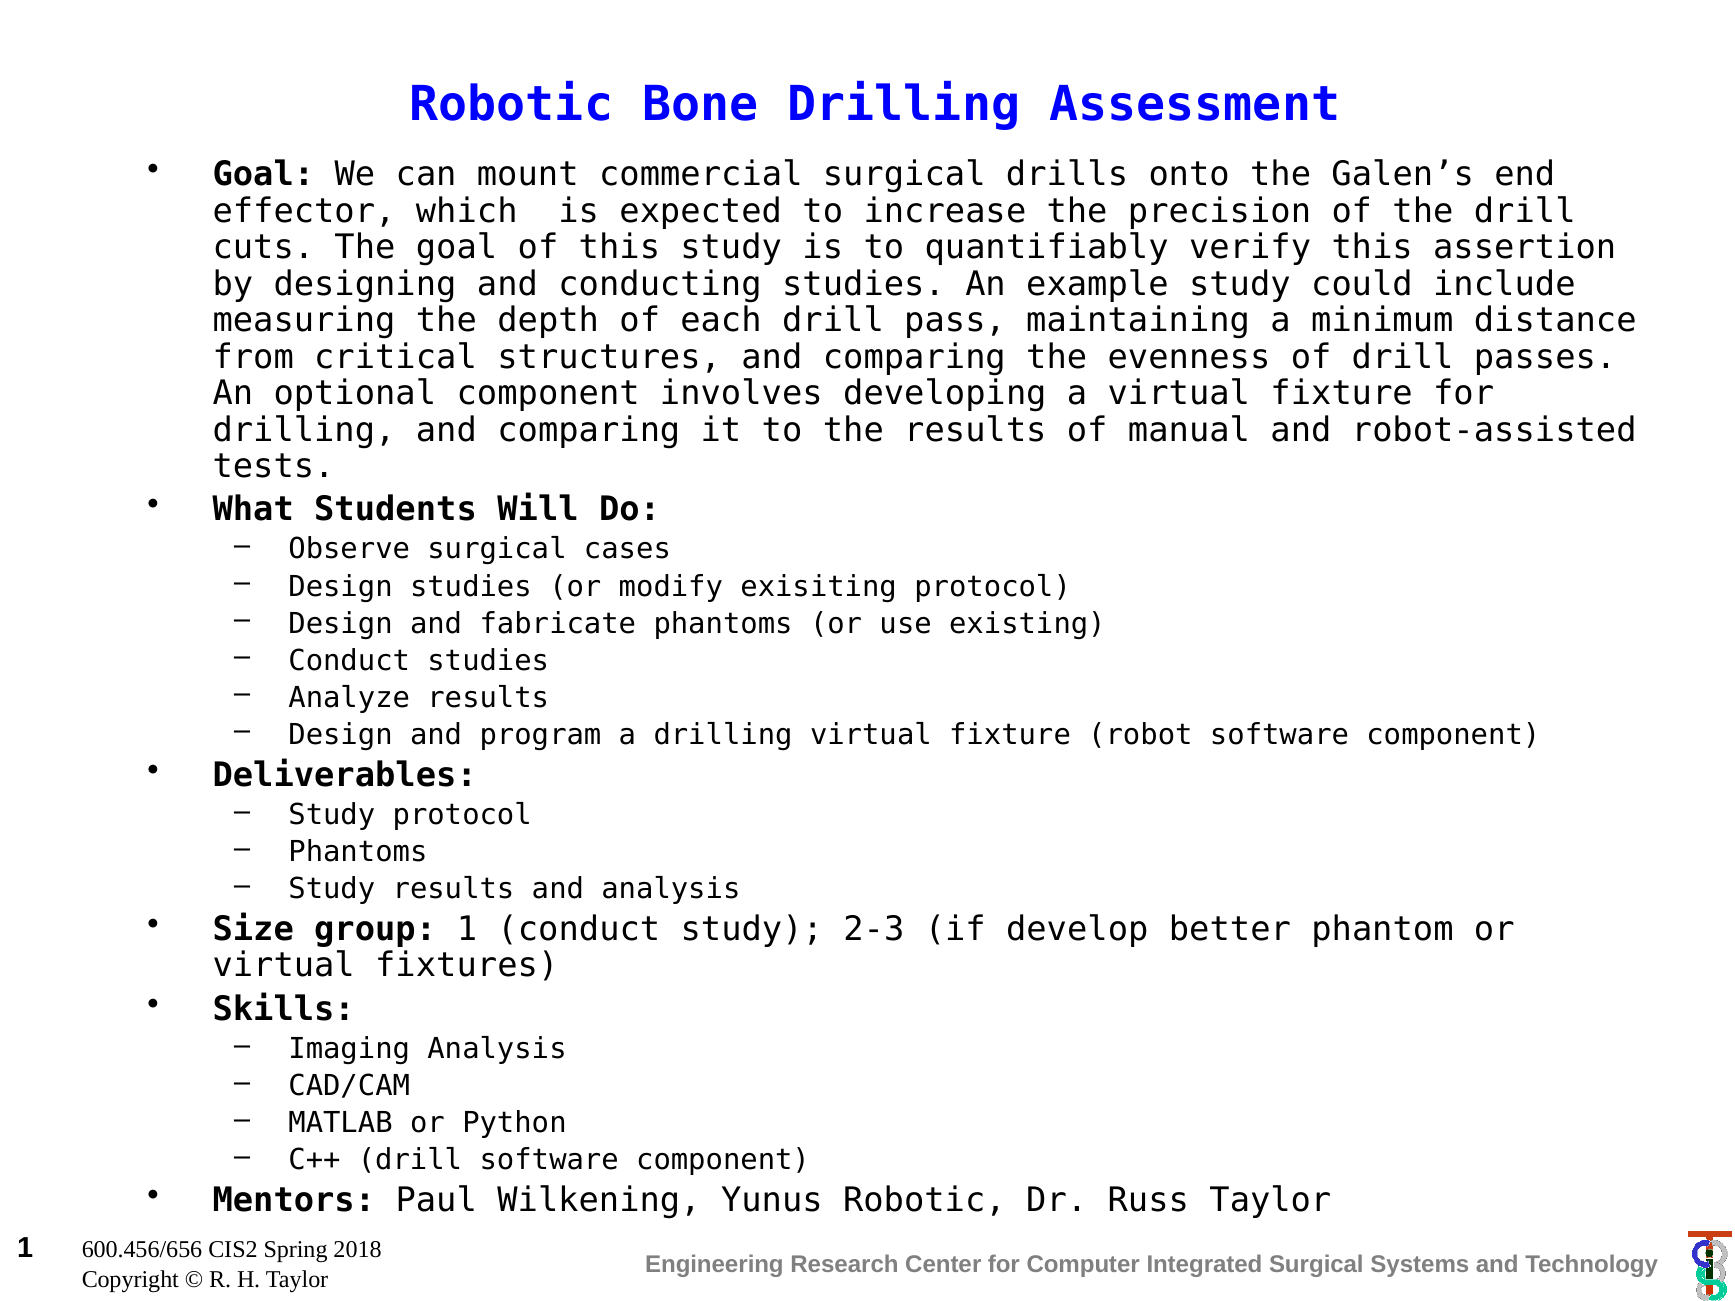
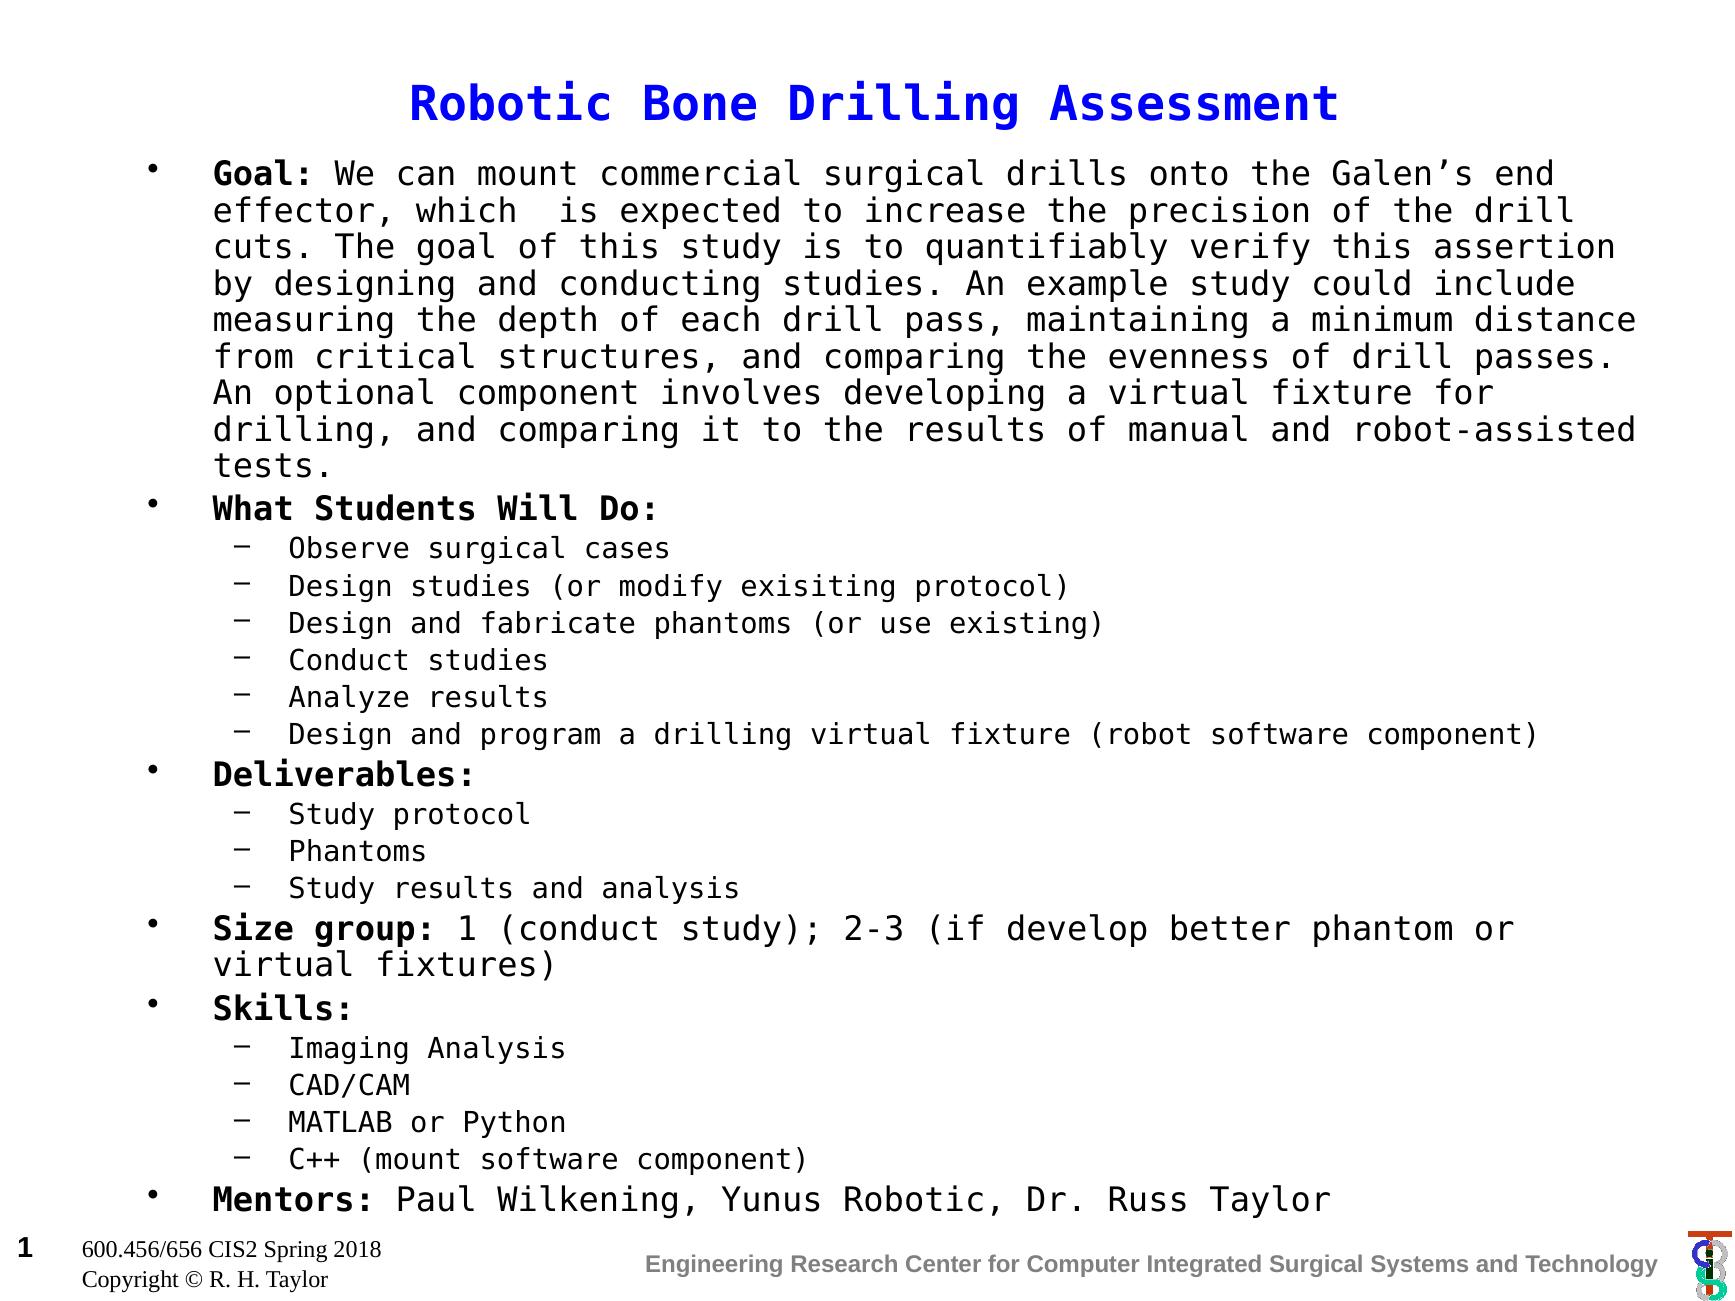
C++ drill: drill -> mount (410, 1160)
